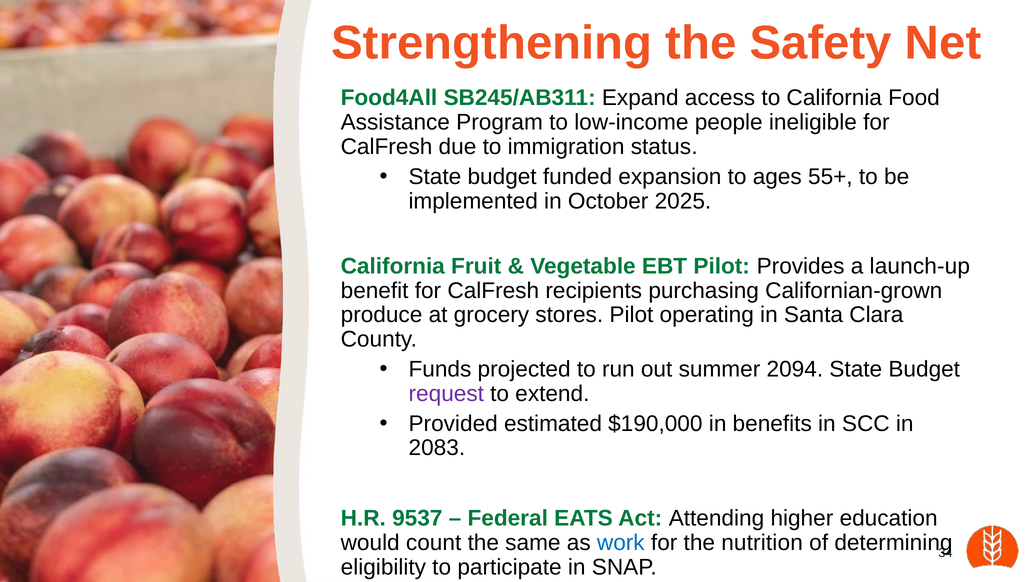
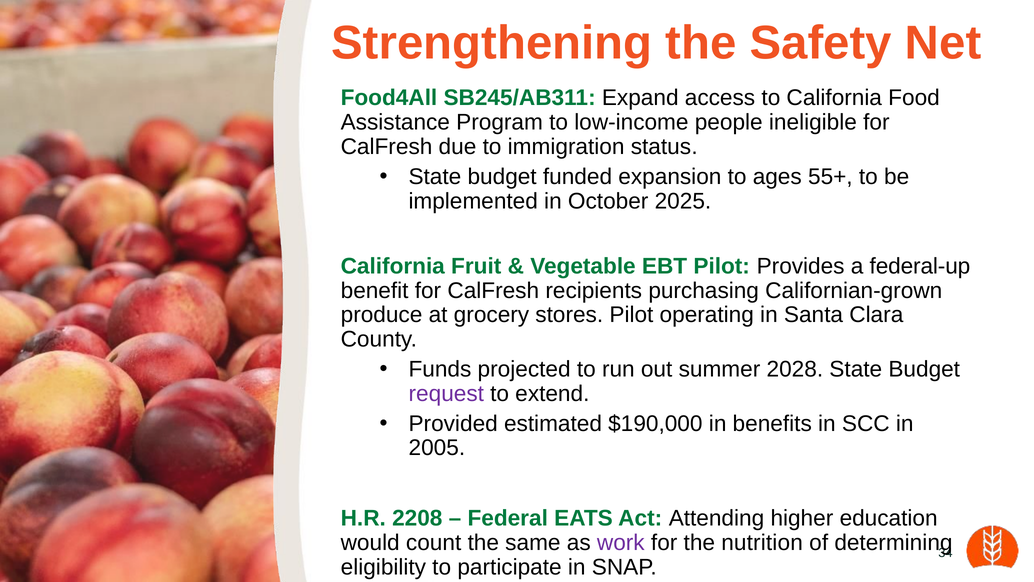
launch-up: launch-up -> federal-up (920, 266)
2094: 2094 -> 2028 (795, 369)
2083: 2083 -> 2005 (437, 448)
9537: 9537 -> 2208 (417, 518)
work colour: blue -> purple (621, 543)
